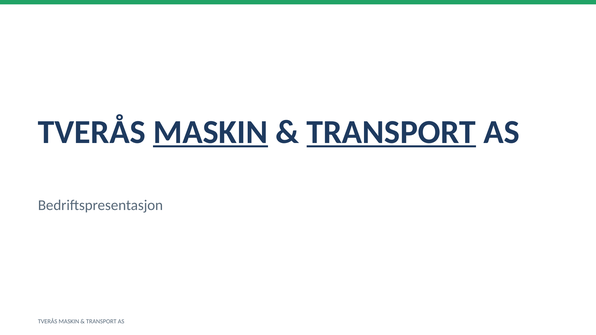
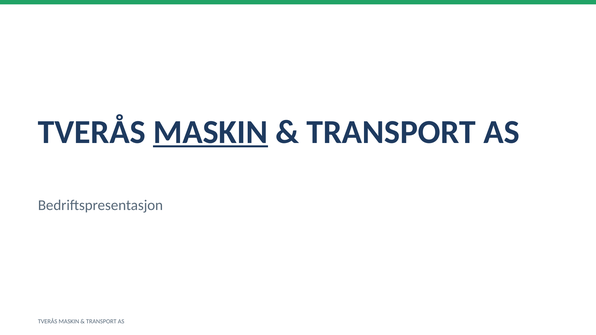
TRANSPORT underline: present -> none (391, 132)
